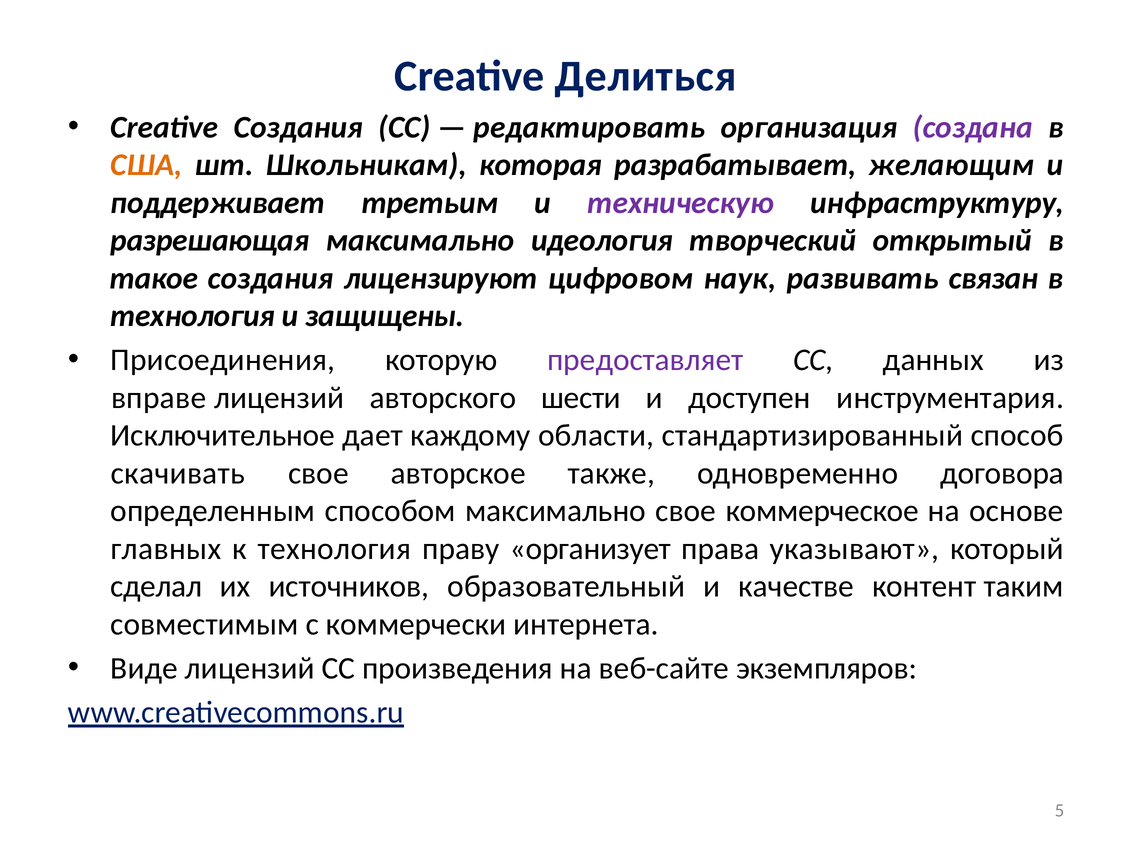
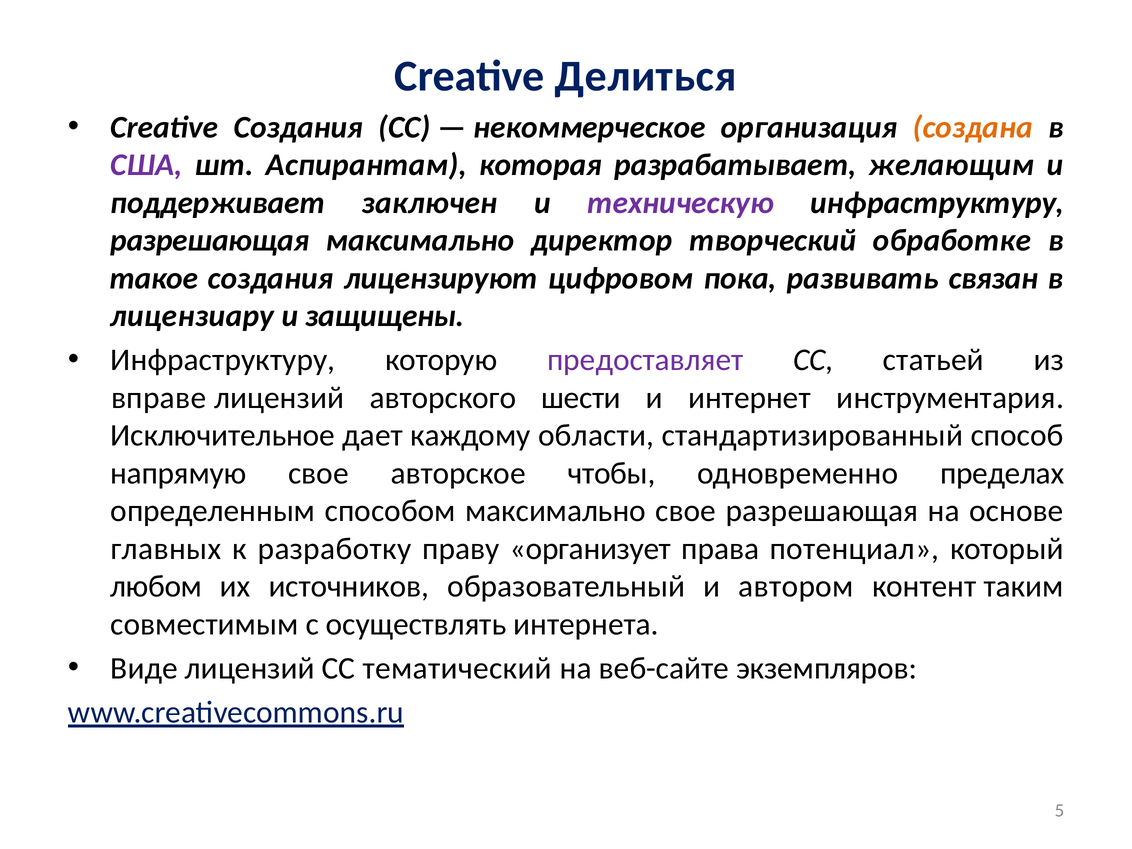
редактировать: редактировать -> некоммерческое (589, 127)
создана colour: purple -> orange (973, 127)
США colour: orange -> purple (146, 165)
Школьникам: Школьникам -> Аспирантам (366, 165)
третьим: третьим -> заключен (430, 203)
идеология: идеология -> директор (602, 240)
открытый: открытый -> обработке (952, 240)
наук: наук -> пока (740, 278)
технология: технология -> лицензиару (192, 316)
Присоединения: Присоединения -> Инфраструктуру (223, 360)
данных: данных -> статьей (933, 360)
доступен: доступен -> интернет (749, 398)
скачивать: скачивать -> напрямую (178, 473)
также: также -> чтобы (611, 473)
договора: договора -> пределах (1002, 473)
свое коммерческое: коммерческое -> разрешающая (822, 511)
к технология: технология -> разработку (334, 549)
указывают: указывают -> потенциал (854, 549)
сделал: сделал -> любом (156, 586)
качестве: качестве -> автором (796, 586)
коммерчески: коммерчески -> осуществлять (416, 624)
произведения: произведения -> тематический (457, 668)
